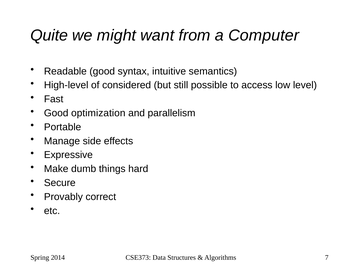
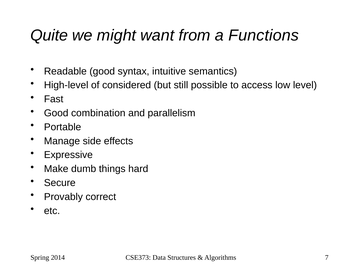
Computer: Computer -> Functions (264, 36)
optimization: optimization -> combination (98, 113)
